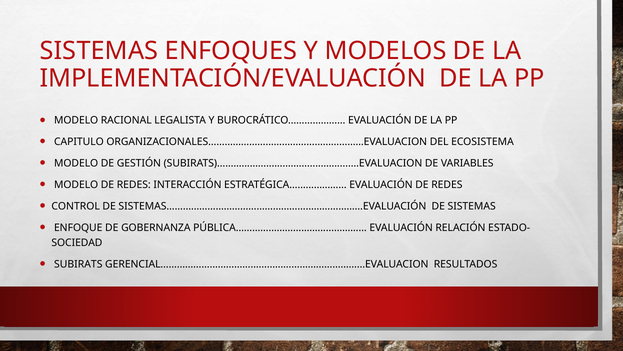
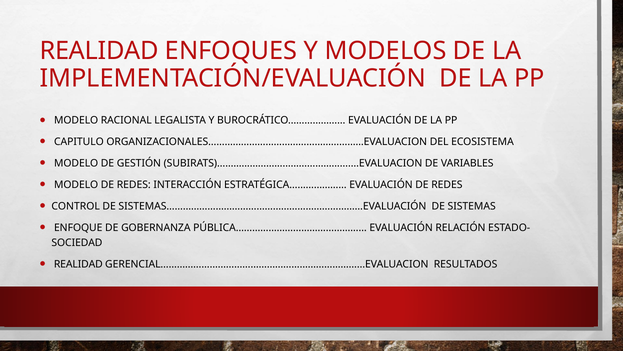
SISTEMAS: SISTEMAS -> REALIDAD (99, 51)
SUBIRATS: SUBIRATS -> REALIDAD (78, 264)
